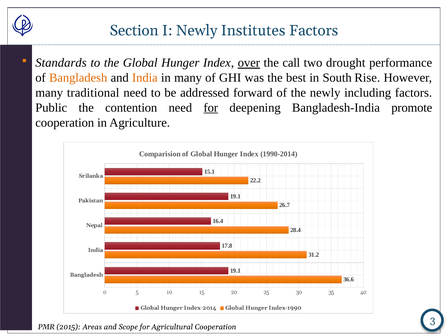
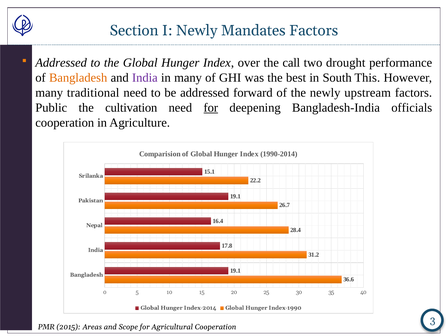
Institutes: Institutes -> Mandates (253, 31)
Standards: Standards -> Addressed (61, 63)
over underline: present -> none (249, 63)
India colour: orange -> purple (145, 78)
Rise: Rise -> This (367, 78)
including: including -> upstream (368, 93)
contention: contention -> cultivation (131, 108)
promote: promote -> officials (412, 108)
